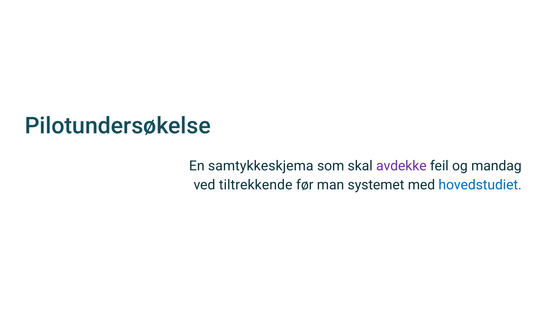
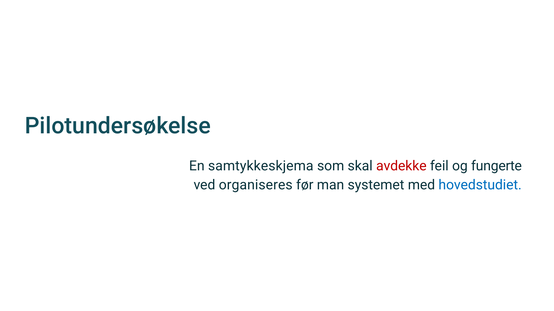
avdekke colour: purple -> red (401, 166)
mandag: mandag -> fungerte (497, 166)
tiltrekkende: tiltrekkende -> organiseres (256, 185)
